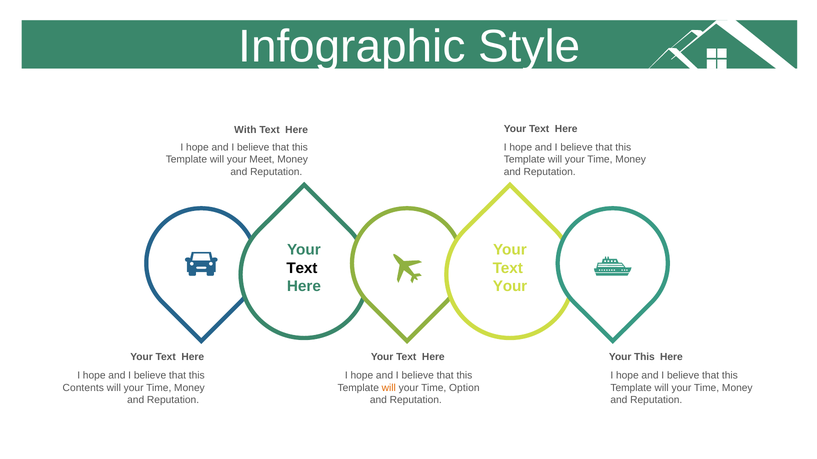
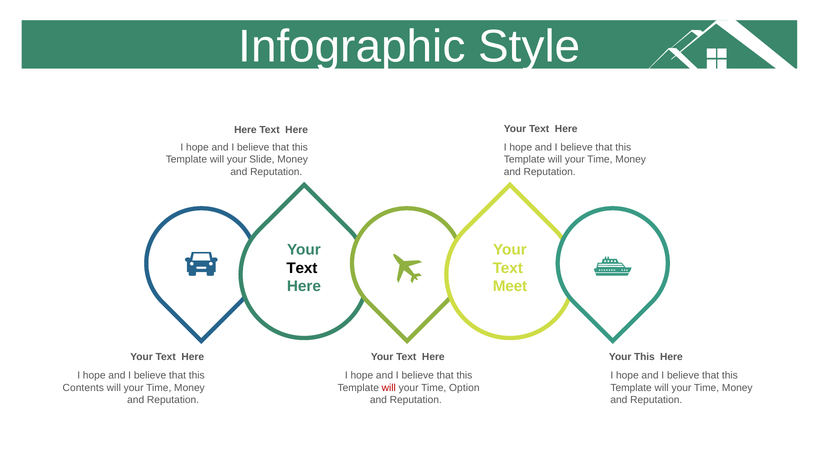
With: With -> Here (245, 130)
Meet: Meet -> Slide (262, 160)
Your: Your -> Meet (510, 287)
will colour: orange -> red (389, 388)
